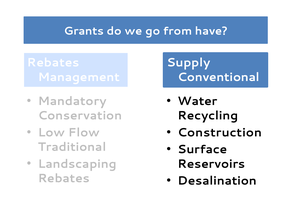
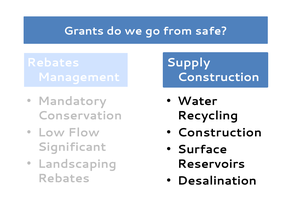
have: have -> safe (211, 31)
Conventional: Conventional -> Construction (219, 77)
Traditional: Traditional -> Significant (72, 147)
